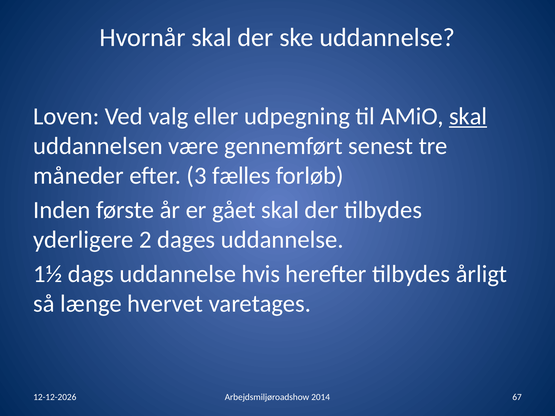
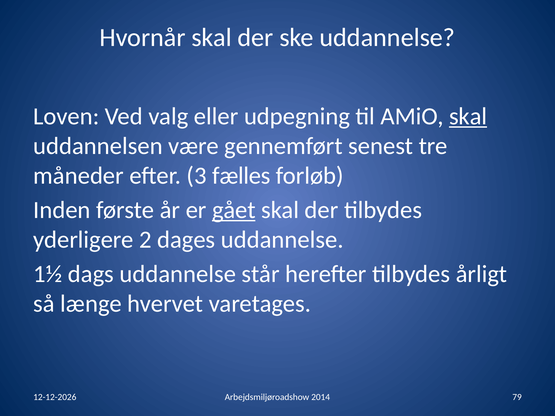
gået underline: none -> present (234, 210)
hvis: hvis -> står (261, 274)
67: 67 -> 79 (517, 397)
